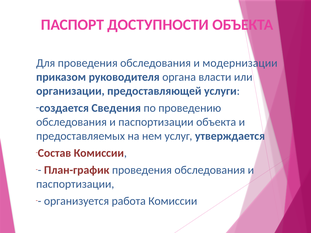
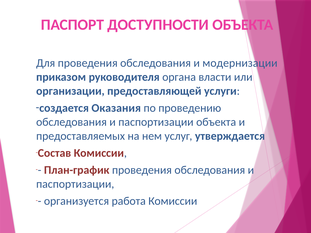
Сведения: Сведения -> Оказания (116, 108)
